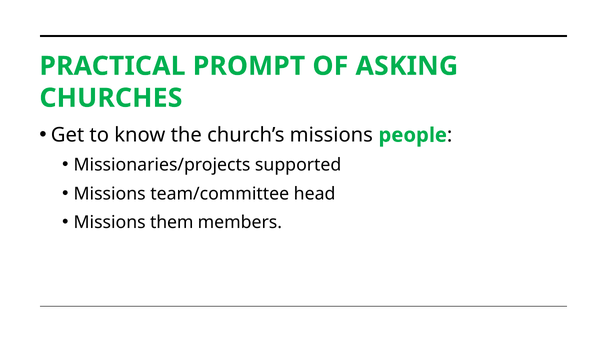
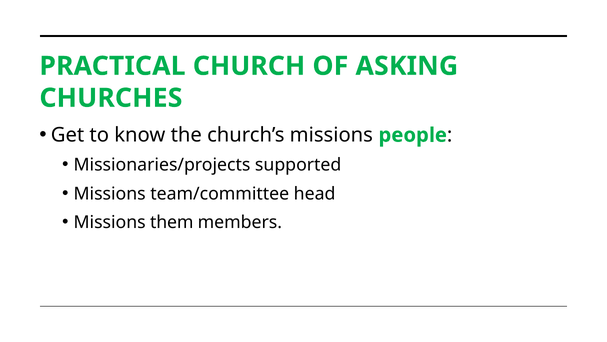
PROMPT: PROMPT -> CHURCH (249, 66)
